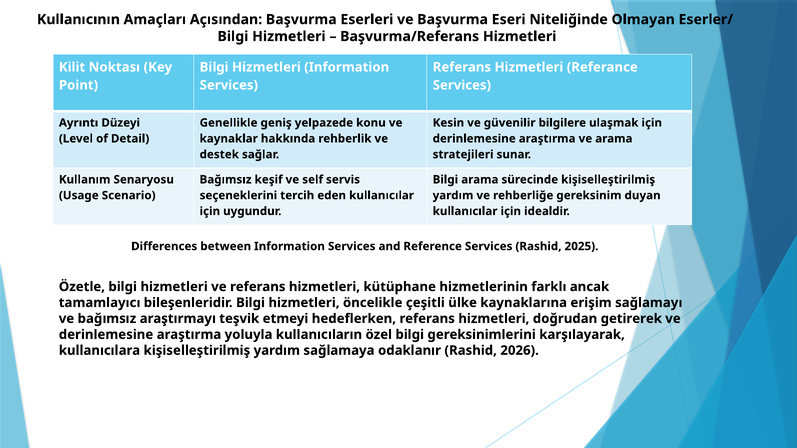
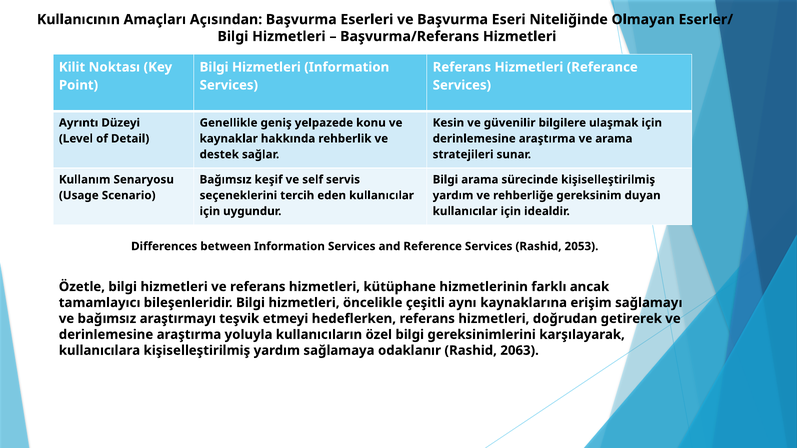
2025: 2025 -> 2053 (581, 246)
ülke: ülke -> aynı (462, 303)
2026: 2026 -> 2063 (520, 351)
